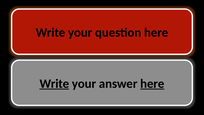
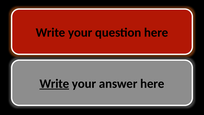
here underline: present -> none (152, 83)
